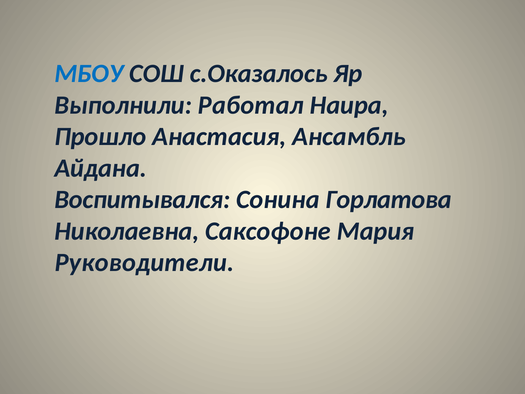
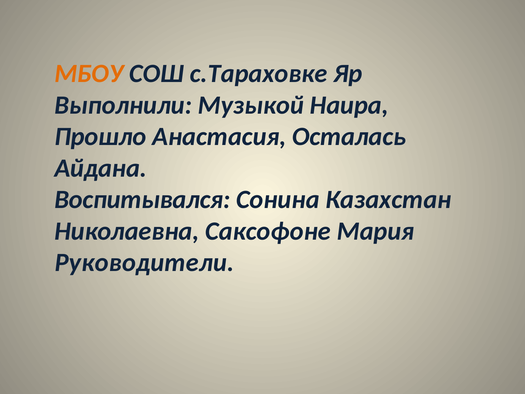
МБОУ colour: blue -> orange (89, 73)
с.Оказалось: с.Оказалось -> с.Тараховке (259, 73)
Работал: Работал -> Музыкой (251, 105)
Ансамбль: Ансамбль -> Осталась (349, 136)
Горлатова: Горлатова -> Казахстан (388, 199)
